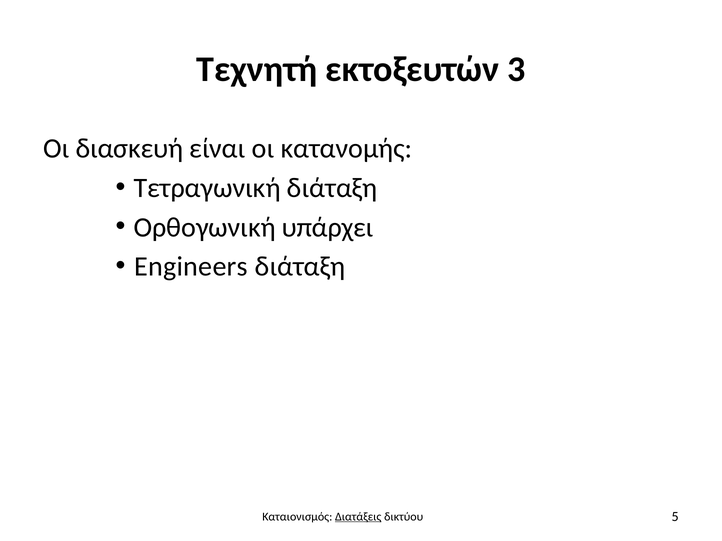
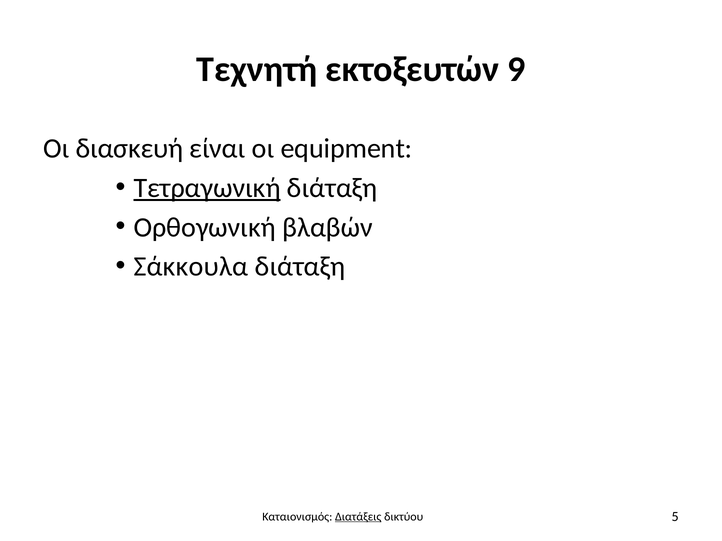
3: 3 -> 9 (516, 69)
κατανομής: κατανομής -> equipment (347, 149)
Τετραγωνική underline: none -> present (207, 188)
υπάρχει: υπάρχει -> βλαβών (328, 227)
Engineers: Engineers -> Σάκκουλα (191, 267)
